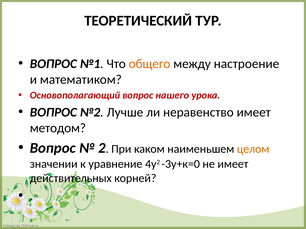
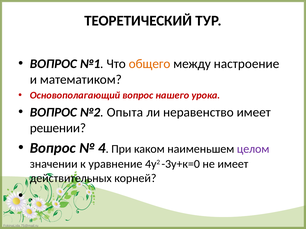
Лучше: Лучше -> Опыта (125, 113)
методом: методом -> решении (58, 128)
2: 2 -> 4 (102, 148)
целом colour: orange -> purple (253, 149)
